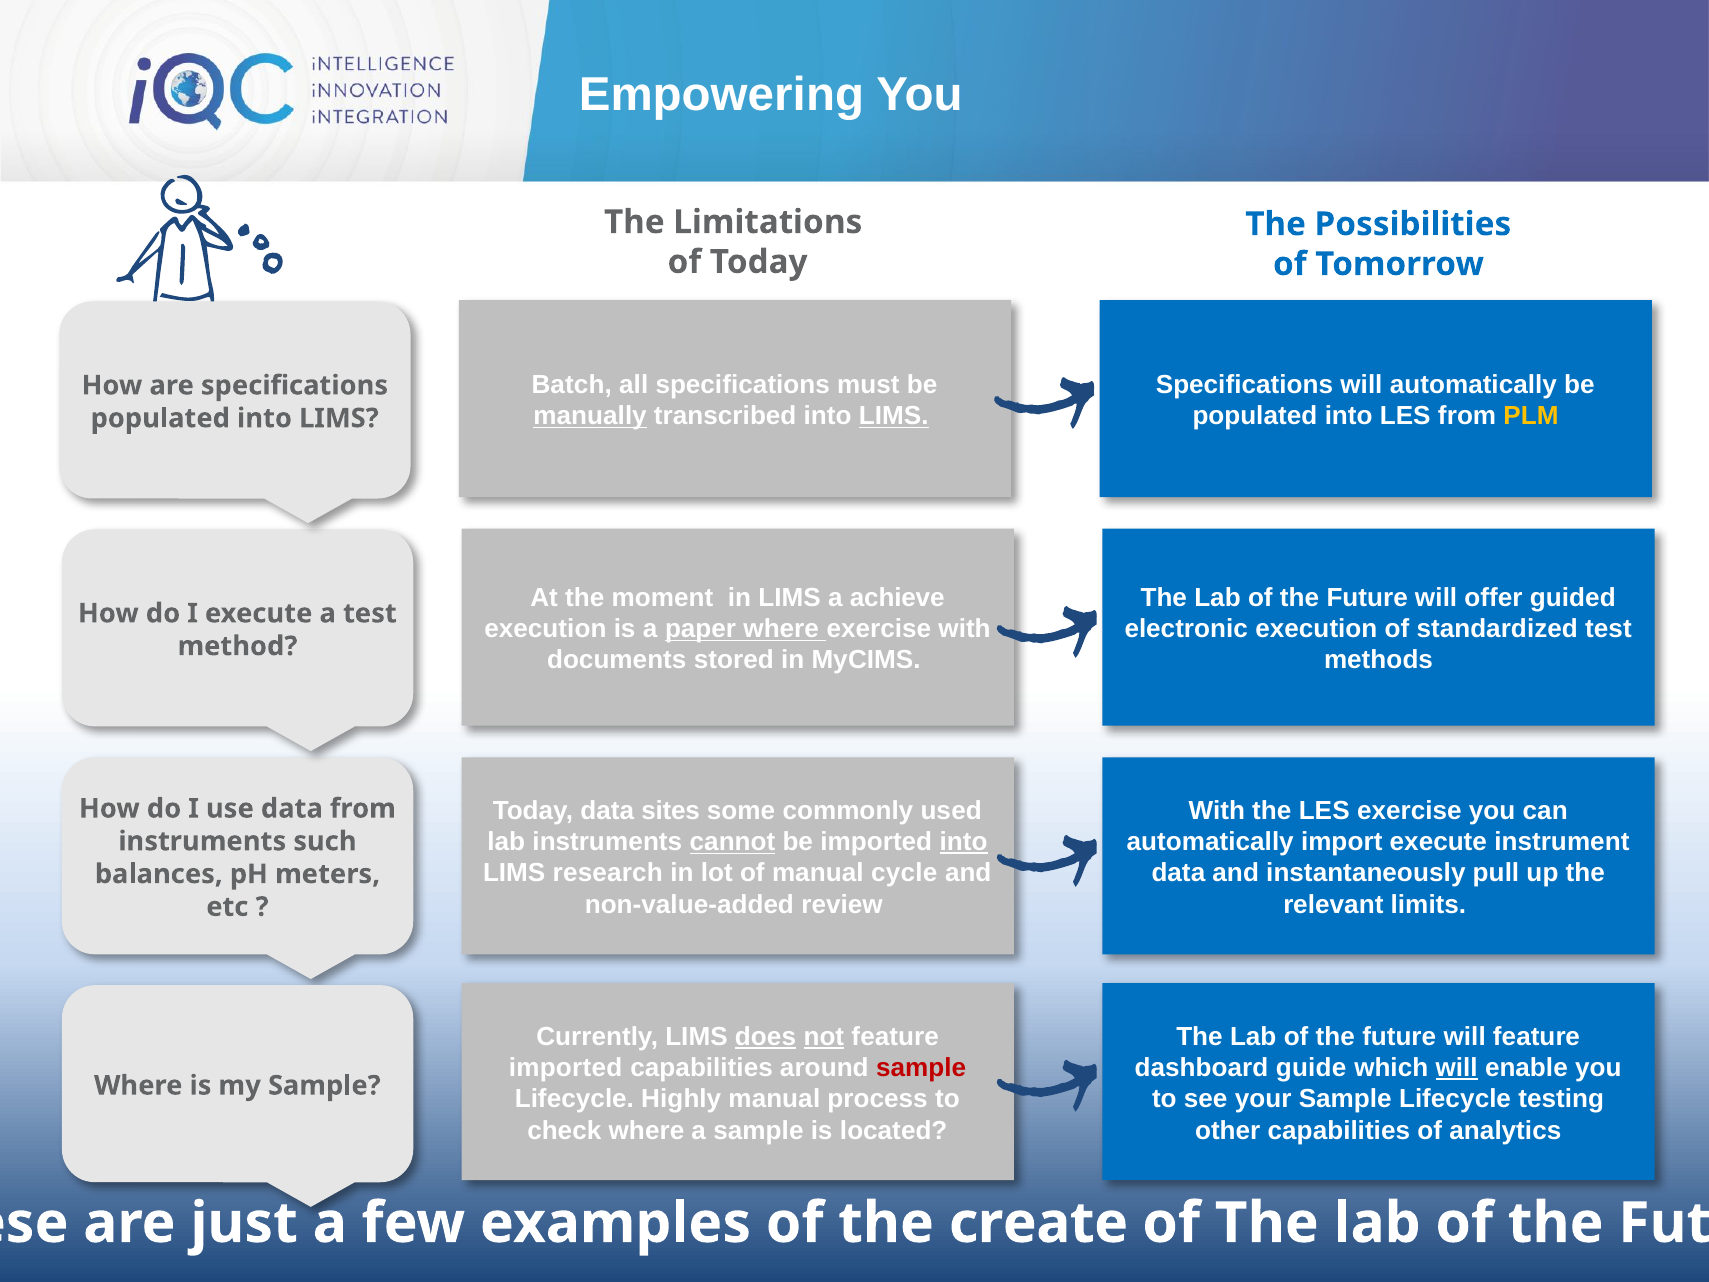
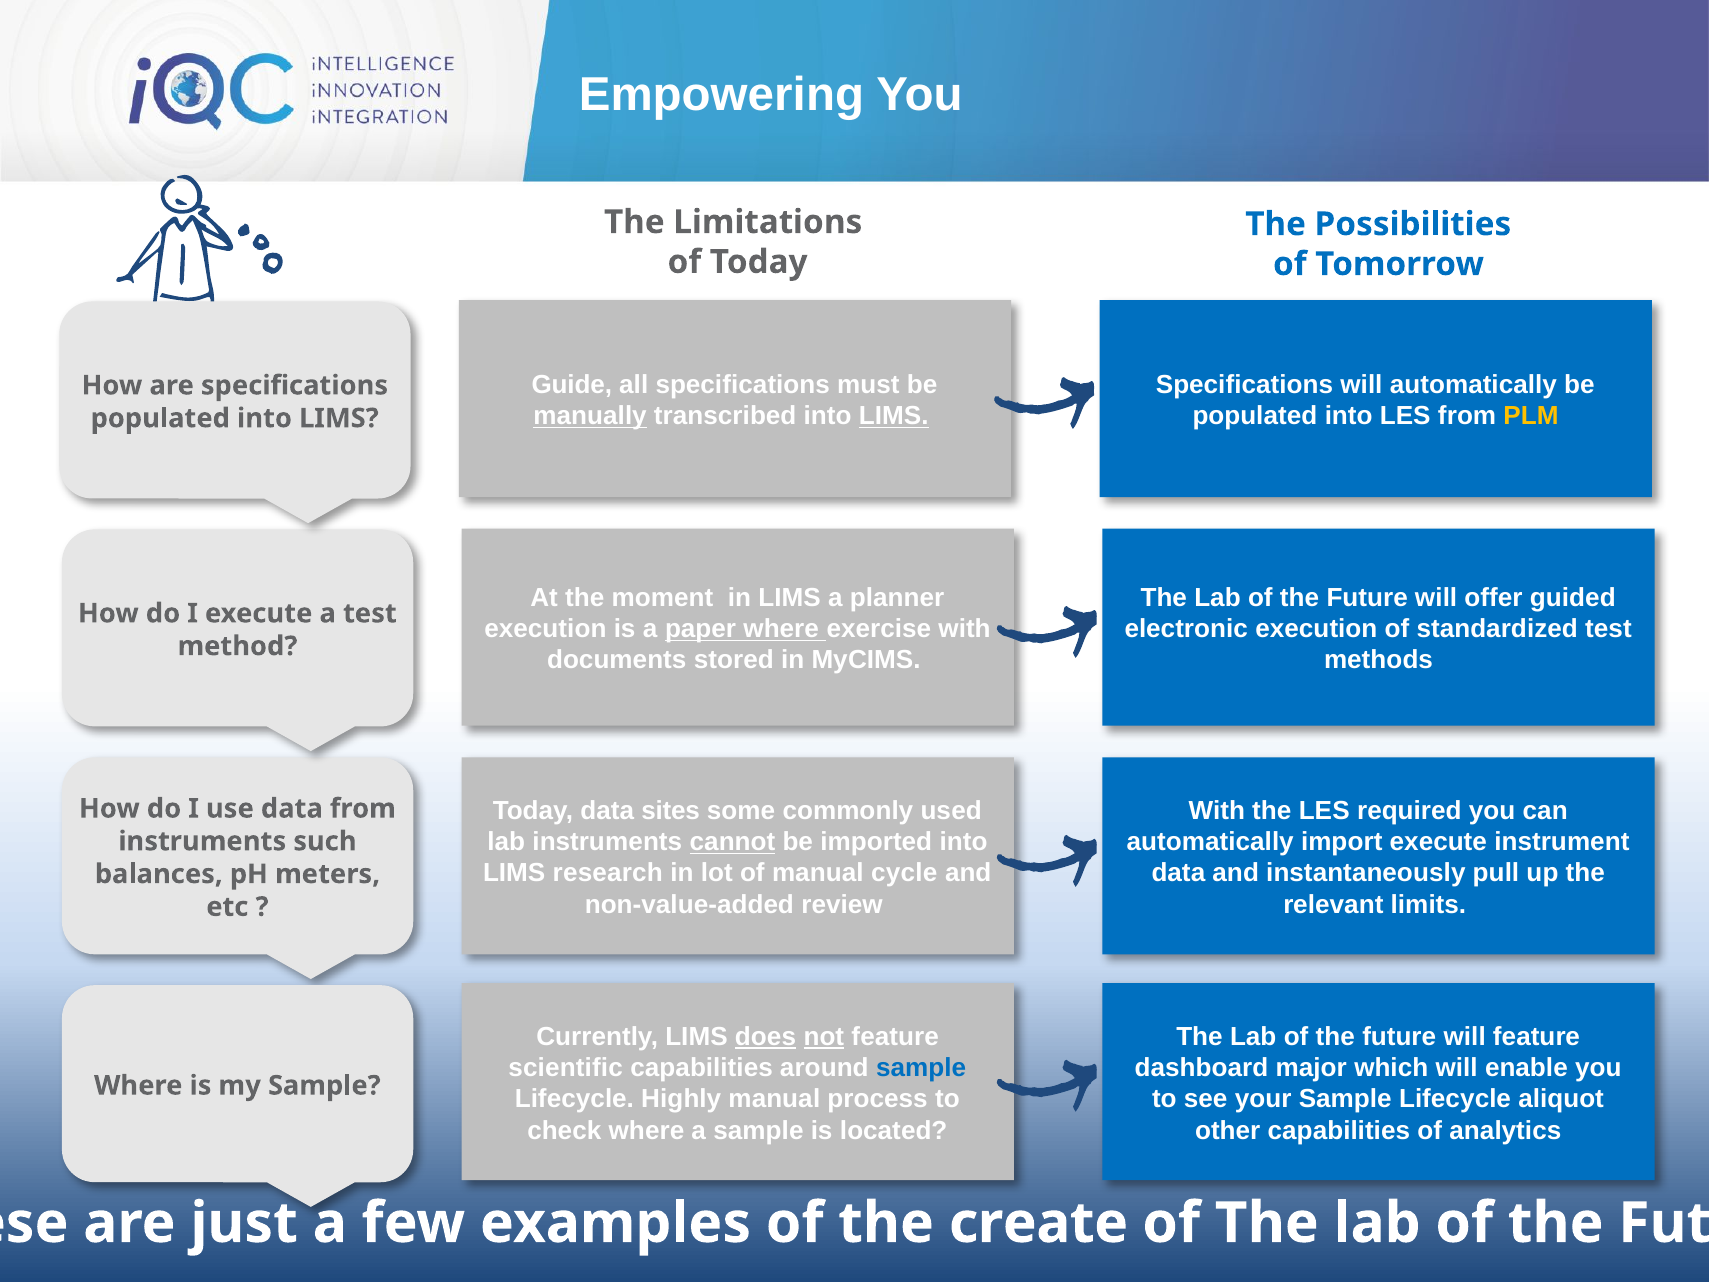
Batch: Batch -> Guide (572, 385)
achieve: achieve -> planner (897, 598)
LES exercise: exercise -> required (1409, 810)
into underline: present -> none (964, 842)
imported: imported -> scientific (566, 1068)
sample colour: red -> blue (921, 1068)
guide: guide -> major (1311, 1068)
will underline: present -> none (1457, 1068)
testing: testing -> aliquot (1561, 1099)
